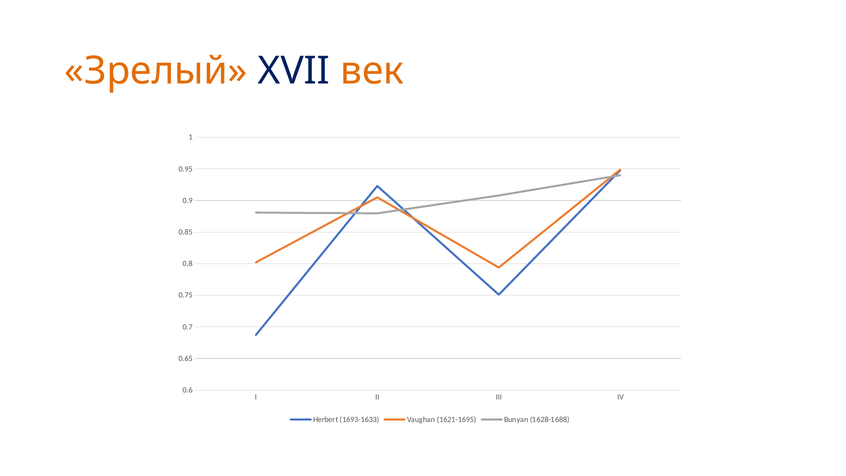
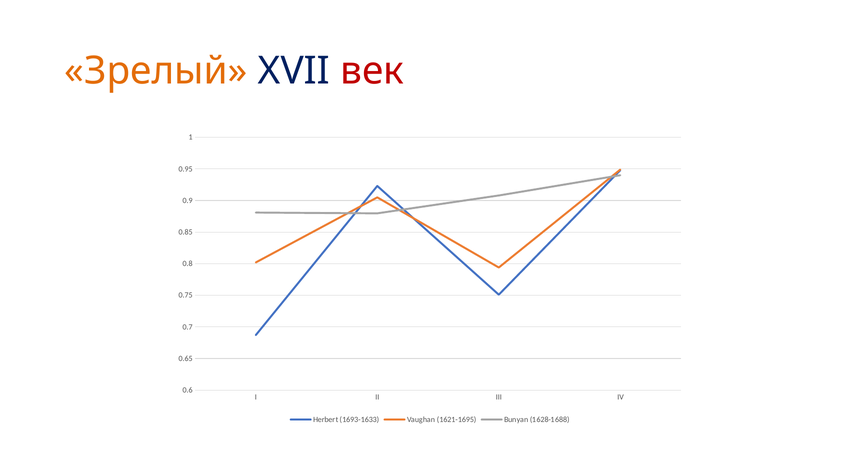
век colour: orange -> red (372, 71)
